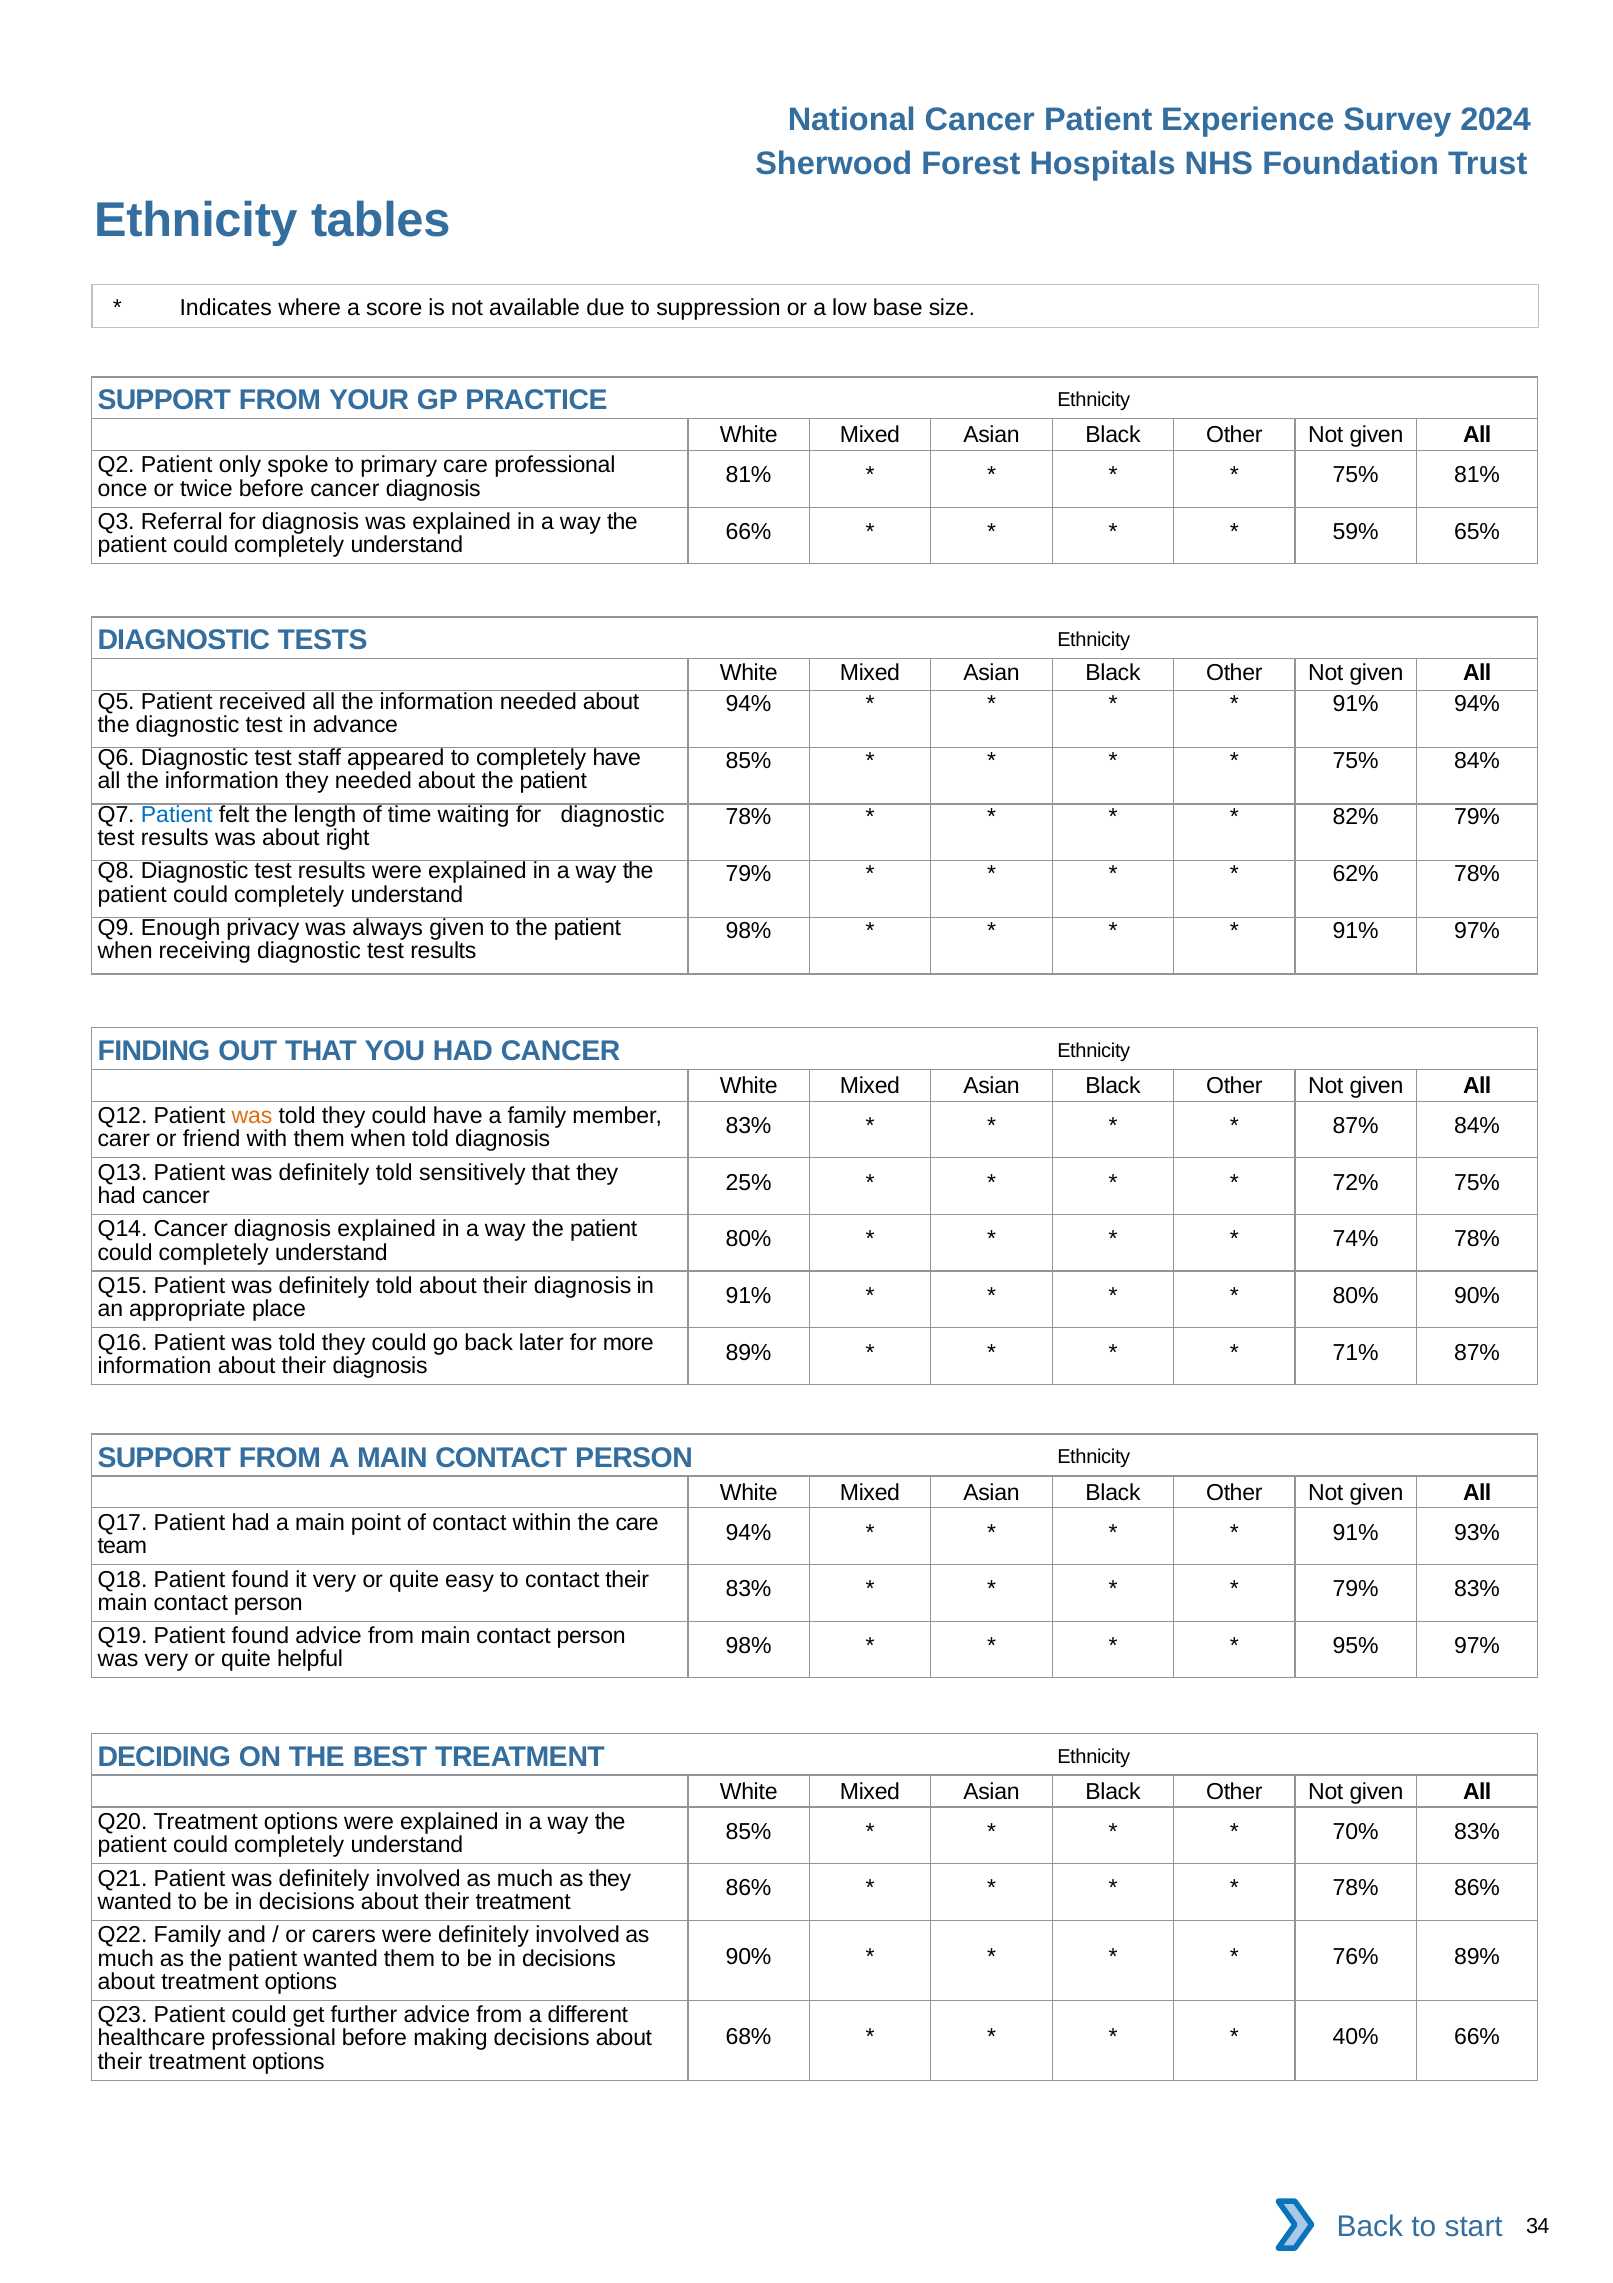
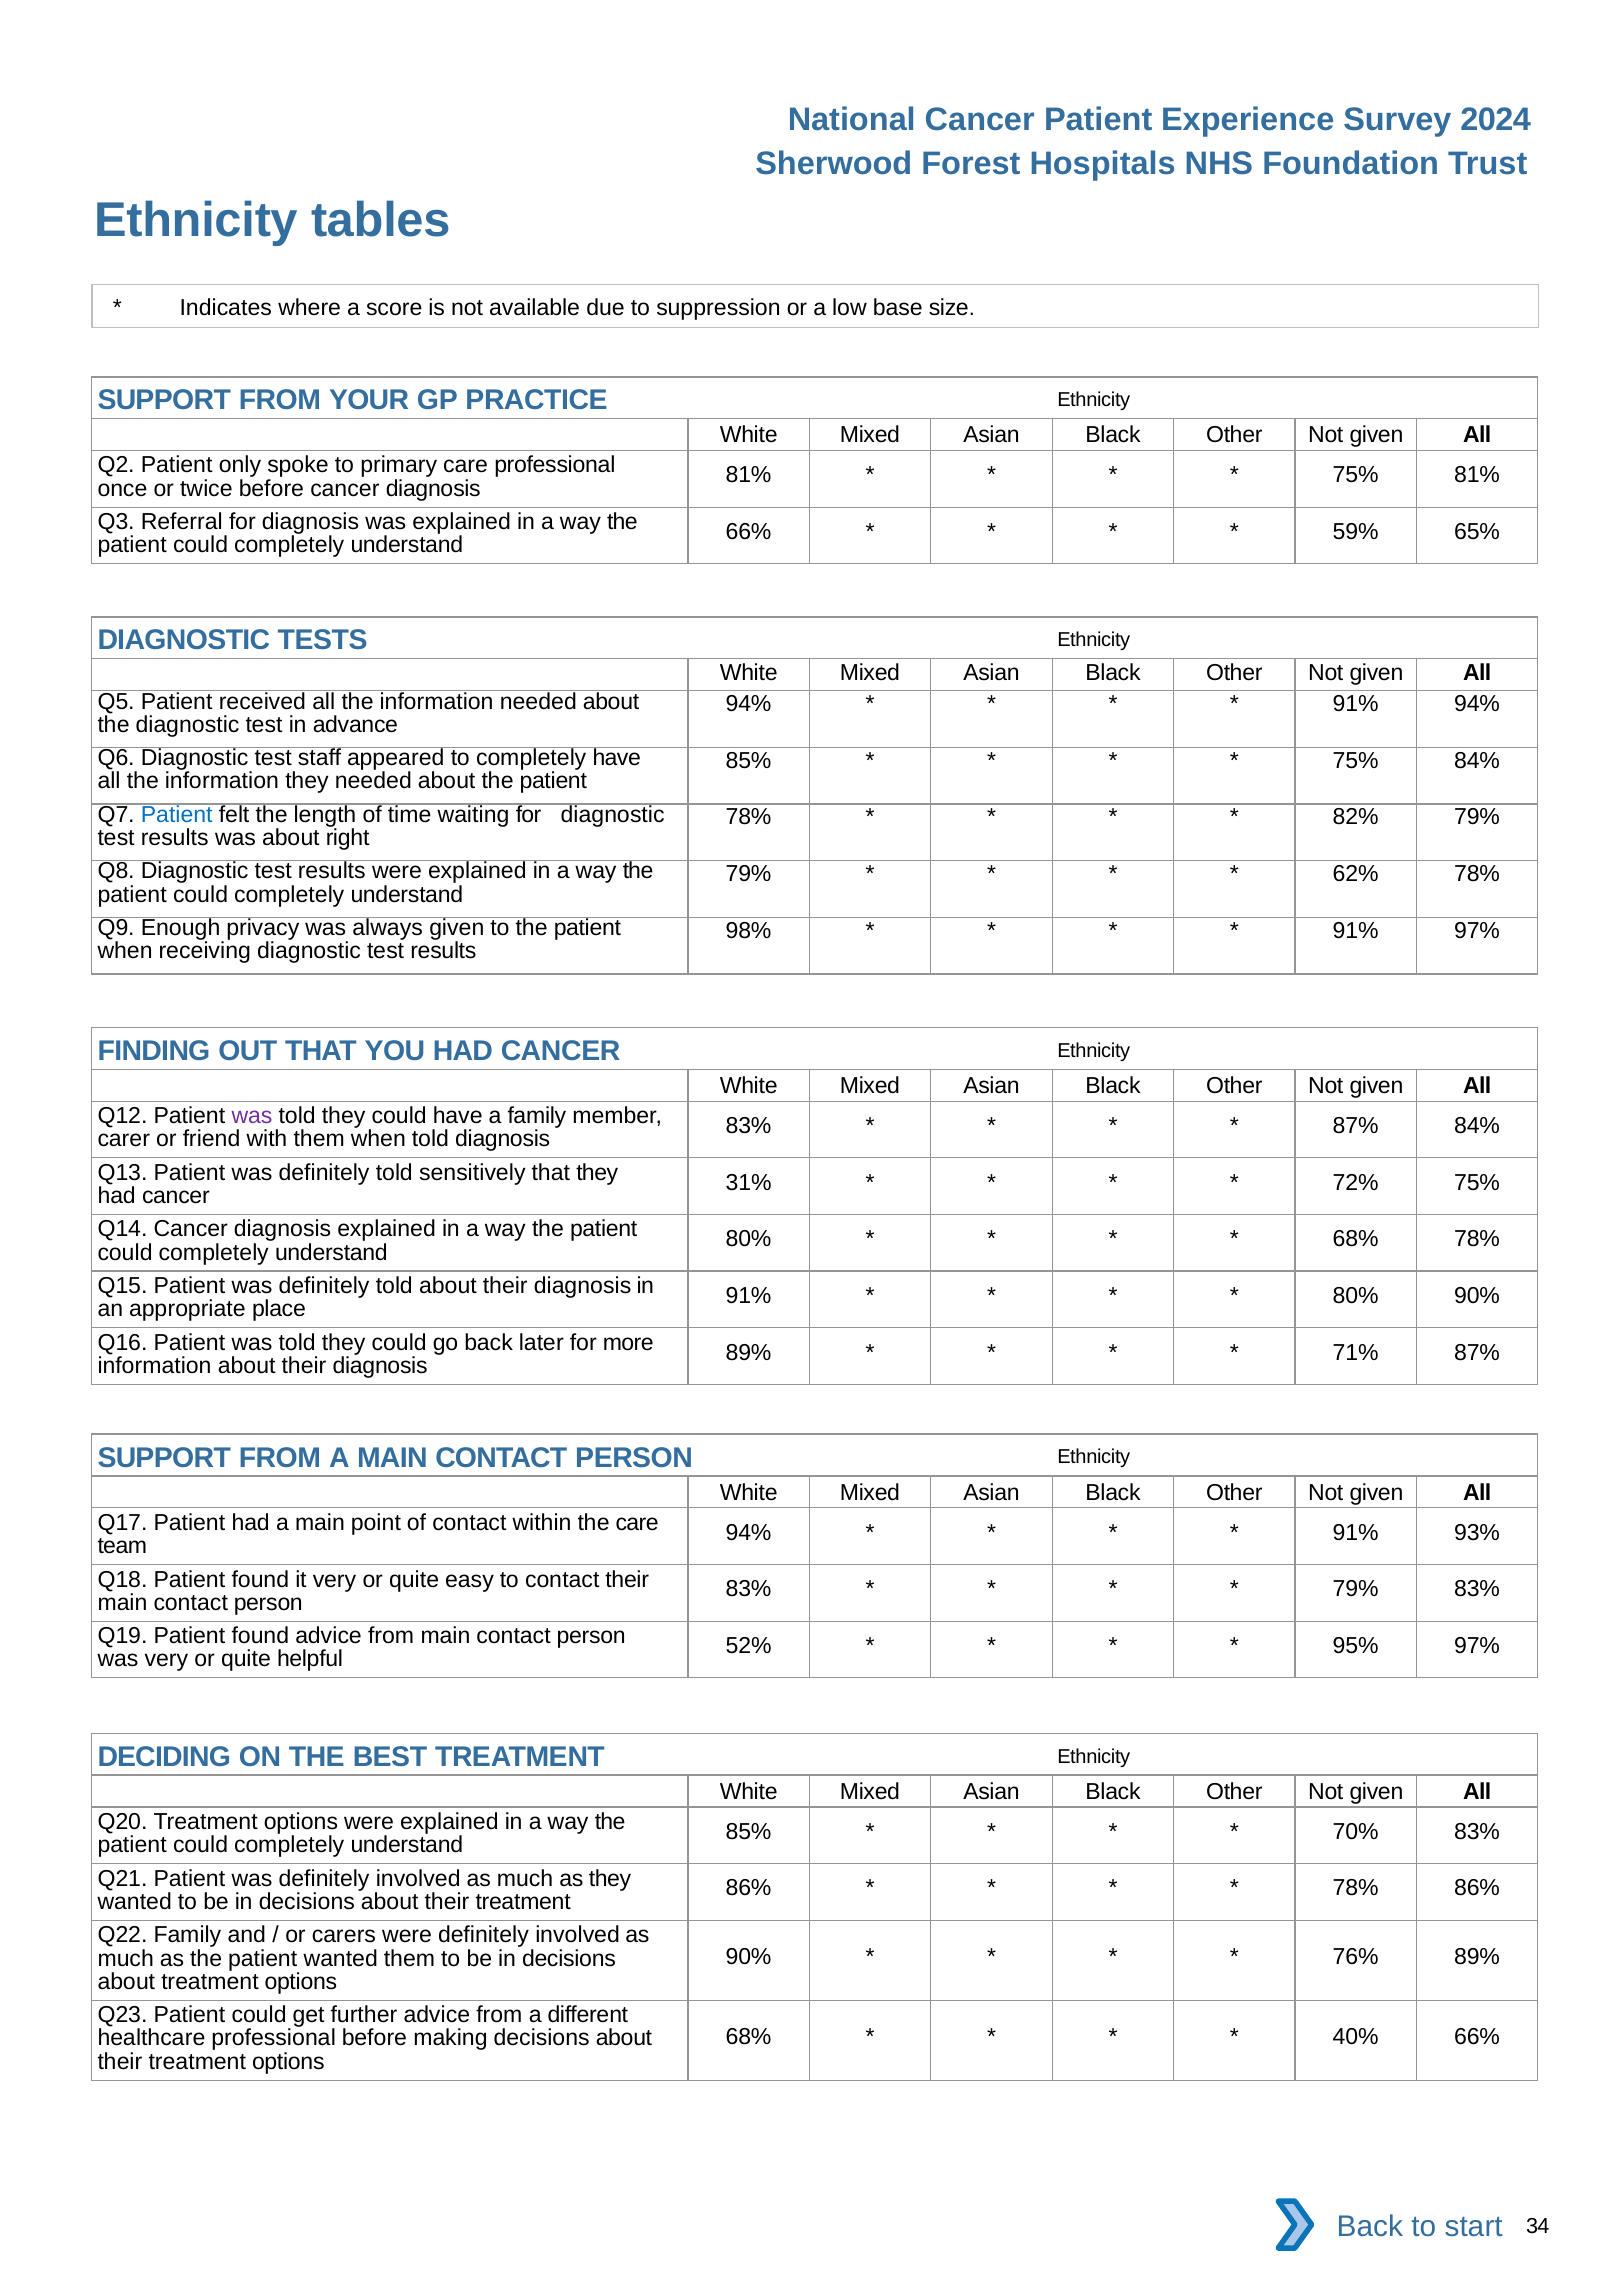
was colour: orange -> purple (252, 1116)
25%: 25% -> 31% (749, 1182)
74%: 74% -> 68% (1356, 1239)
98%: 98% -> 52% (749, 1646)
